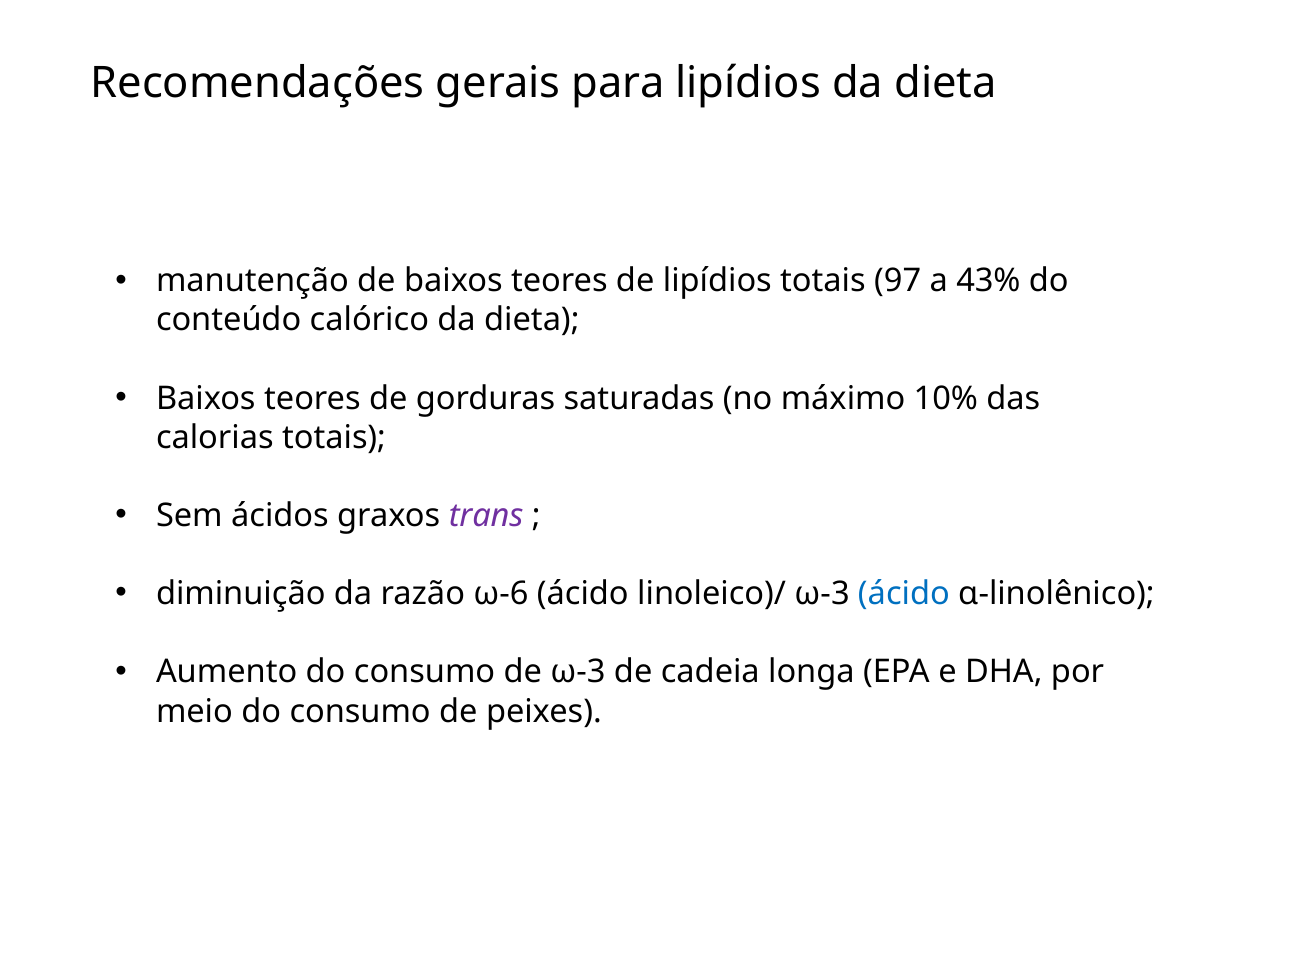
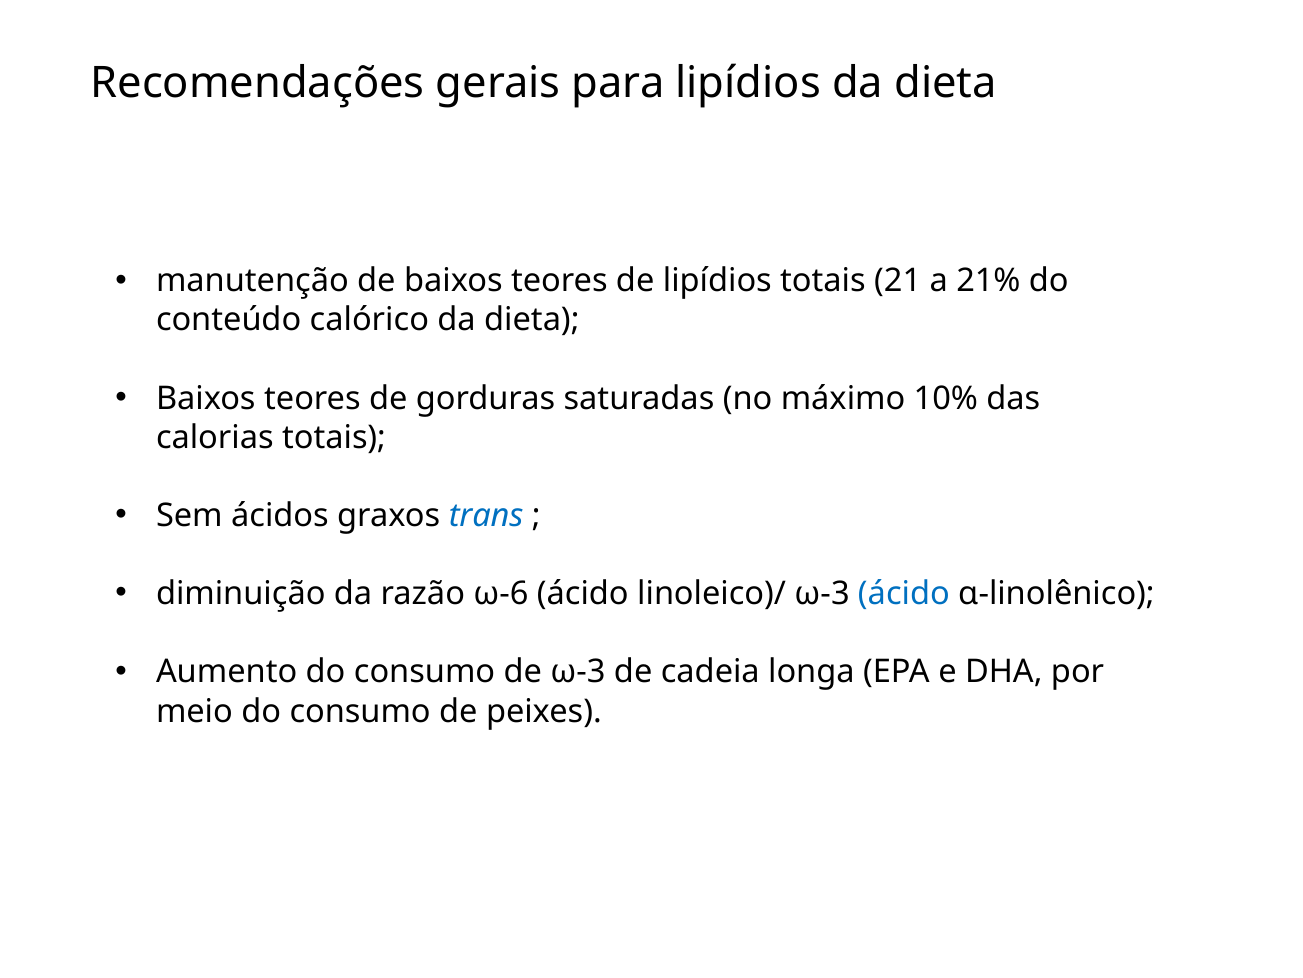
97: 97 -> 21 (898, 281)
43%: 43% -> 21% (988, 281)
trans colour: purple -> blue (486, 515)
